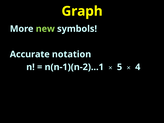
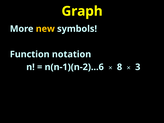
new colour: light green -> yellow (45, 29)
Accurate: Accurate -> Function (30, 54)
n(n-1)(n-2)...1: n(n-1)(n-2)...1 -> n(n-1)(n-2)...6 (74, 67)
5: 5 -> 8 (120, 67)
4: 4 -> 3 (138, 67)
